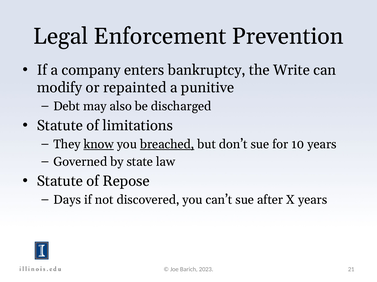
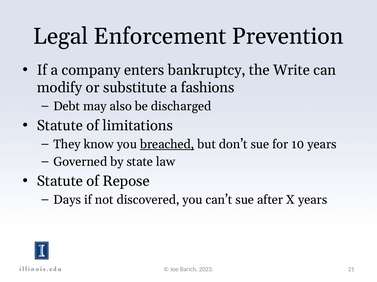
repainted: repainted -> substitute (135, 88)
punitive: punitive -> fashions (208, 88)
know underline: present -> none (99, 145)
